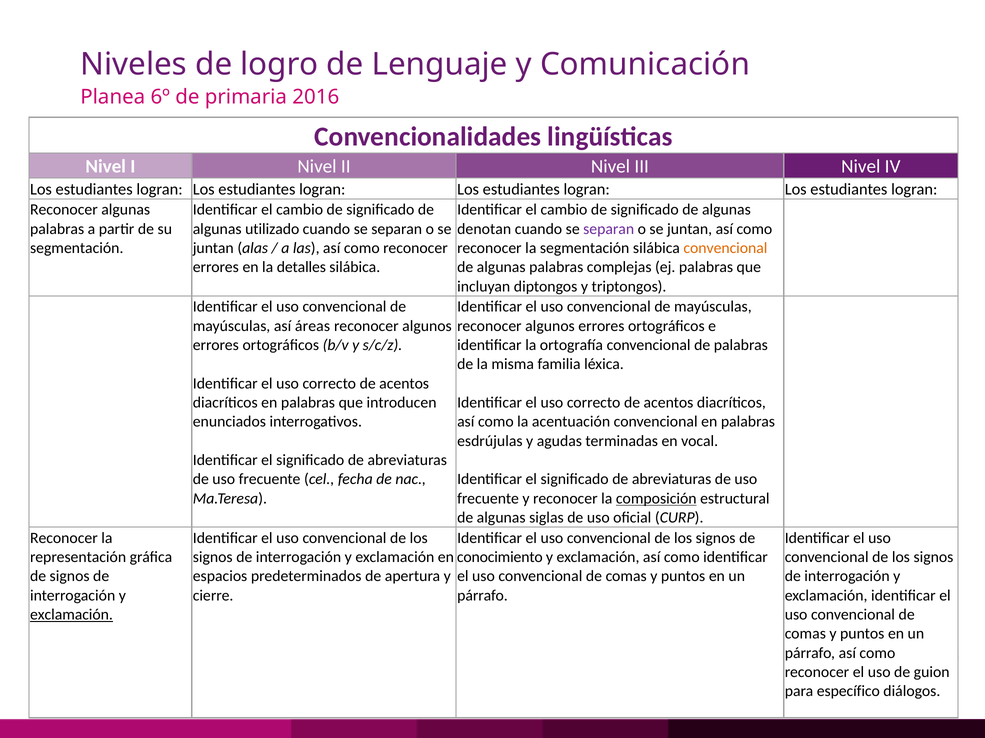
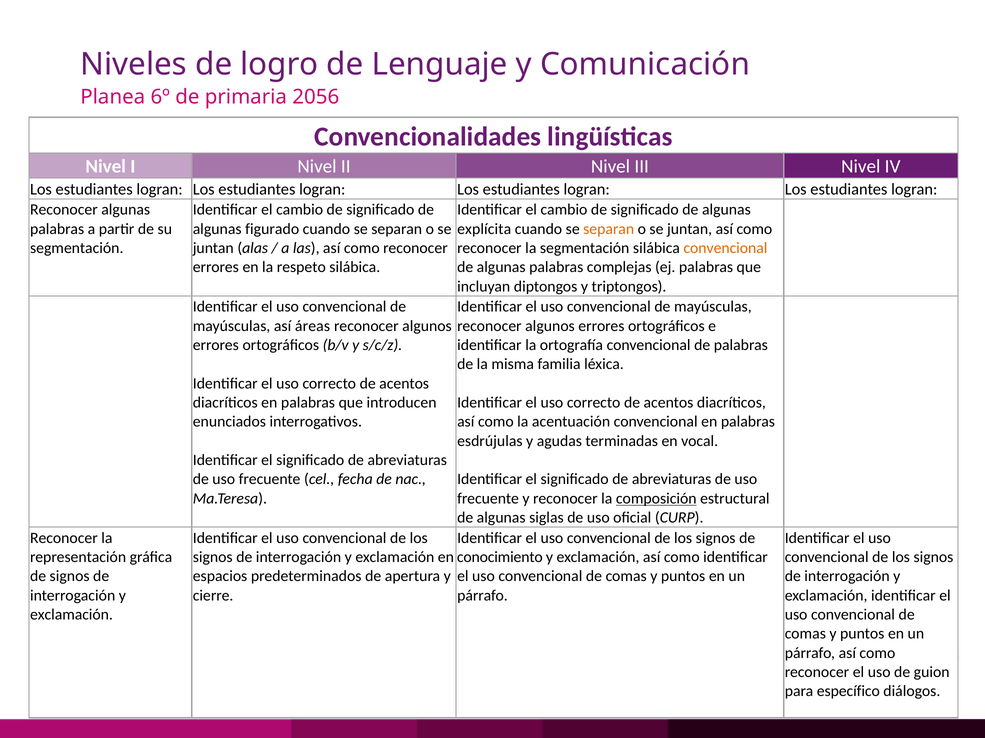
2016: 2016 -> 2056 (316, 97)
utilizado: utilizado -> figurado (272, 229)
denotan: denotan -> explícita (484, 229)
separan colour: purple -> orange (609, 229)
detalles: detalles -> respeto (301, 268)
exclamación underline: present -> none (71, 615)
